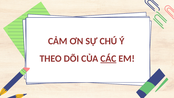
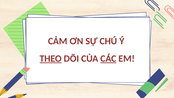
THEO underline: none -> present (51, 59)
